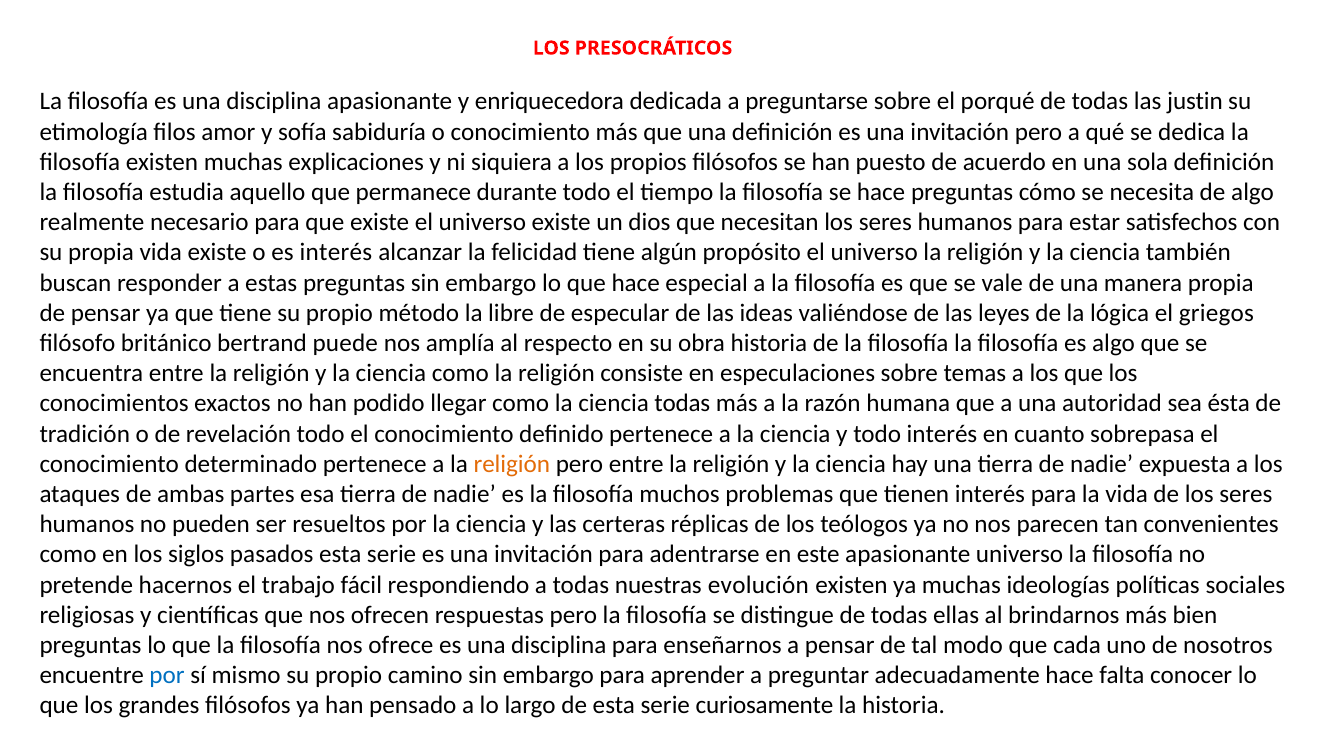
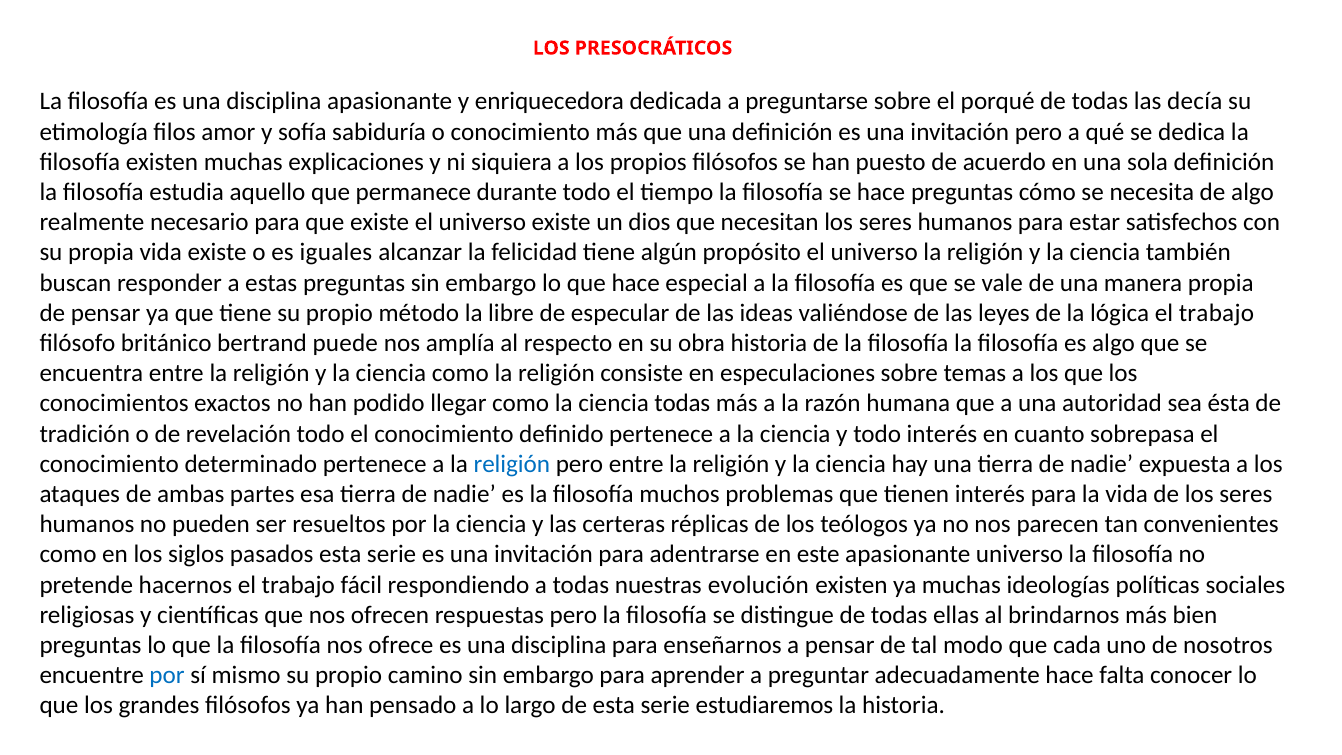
justin: justin -> decía (1195, 102)
es interés: interés -> iguales (336, 253)
lógica el griegos: griegos -> trabajo (1216, 313)
religión colour: orange -> blue (512, 464)
curiosamente: curiosamente -> estudiaremos (764, 705)
